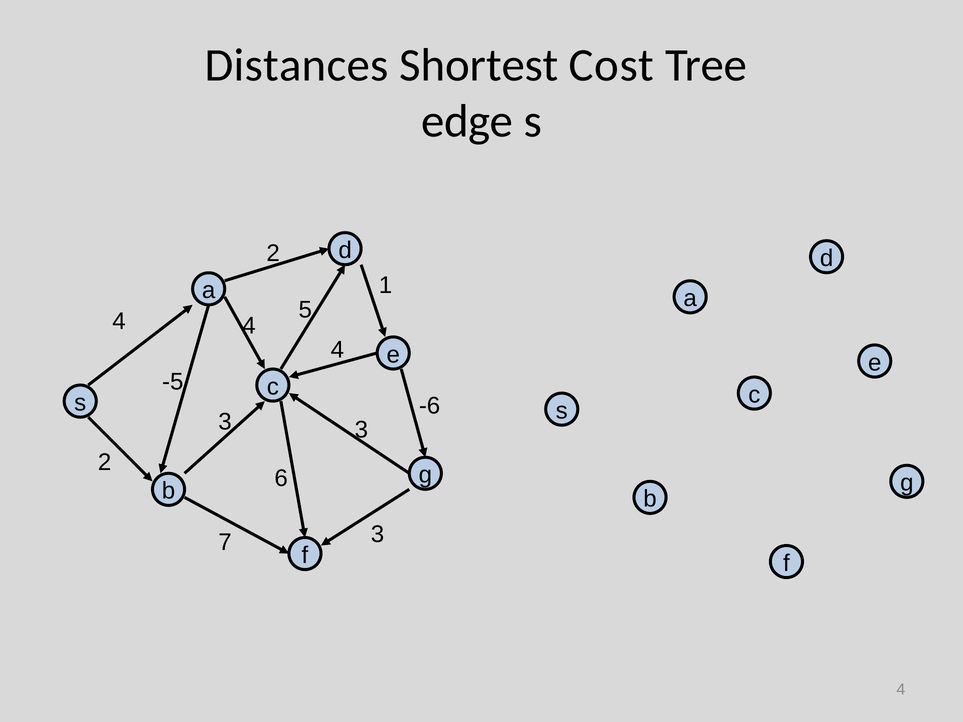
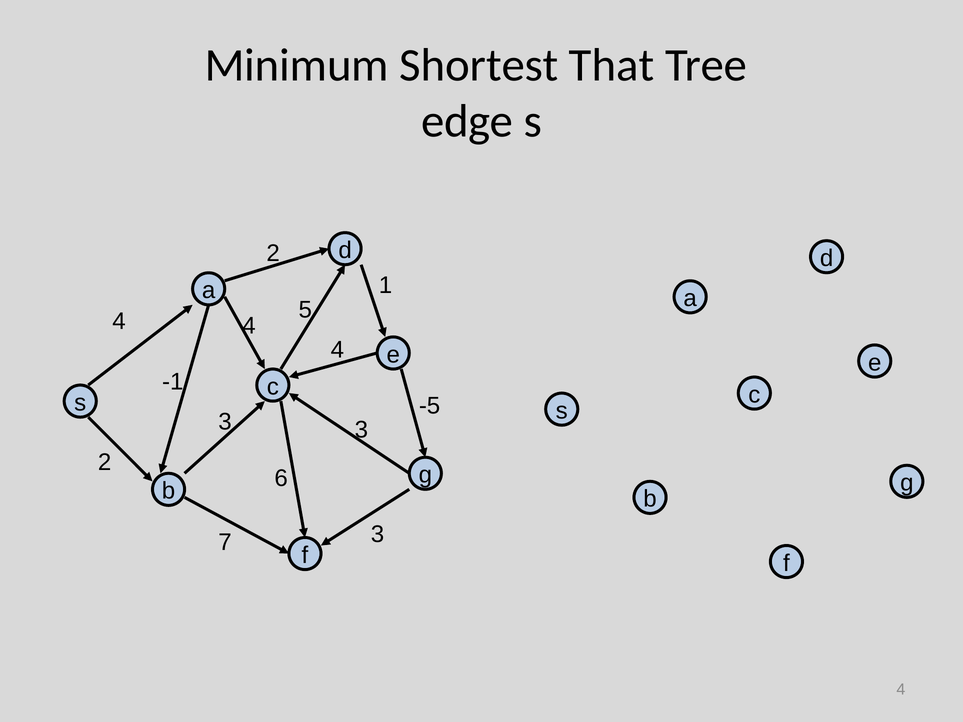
Distances: Distances -> Minimum (297, 65)
Cost: Cost -> That (612, 65)
-5: -5 -> -1 (173, 382)
-6: -6 -> -5 (430, 406)
